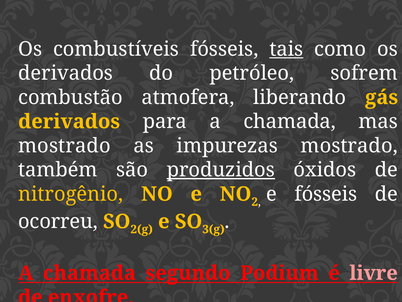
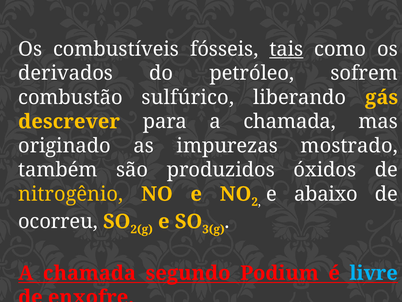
atmofera: atmofera -> sulfúrico (188, 97)
derivados: derivados -> descrever (69, 121)
mostrado: mostrado -> originado (64, 146)
produzidos underline: present -> none (221, 170)
e fósseis: fósseis -> abaixo (326, 194)
livre colour: pink -> light blue (374, 273)
